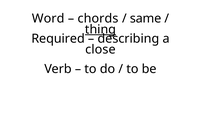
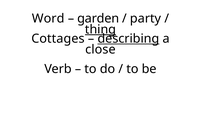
chords: chords -> garden (98, 19)
same: same -> party (146, 19)
Required: Required -> Cottages (58, 39)
describing underline: none -> present (128, 39)
